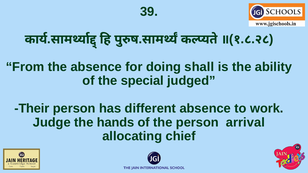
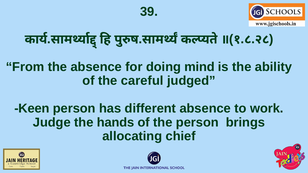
shall: shall -> mind (199, 67)
special: special -> careful (142, 81)
Their: Their -> Keen (32, 109)
arrival: arrival -> brings (245, 122)
